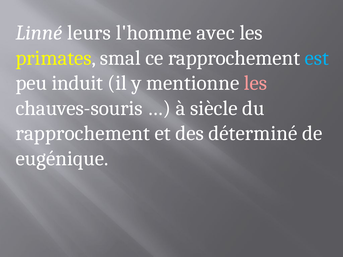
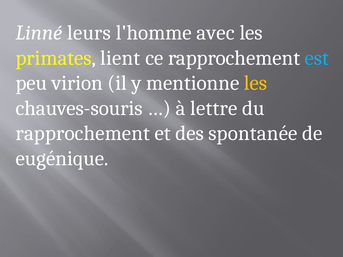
smal: smal -> lient (120, 58)
induit: induit -> virion (77, 83)
les colour: pink -> yellow (255, 83)
siècle: siècle -> lettre (214, 108)
déterminé: déterminé -> spontanée (253, 133)
